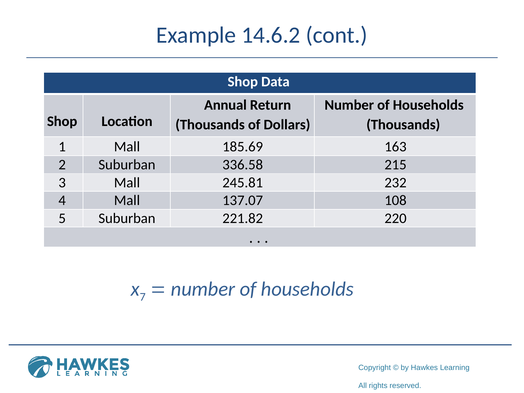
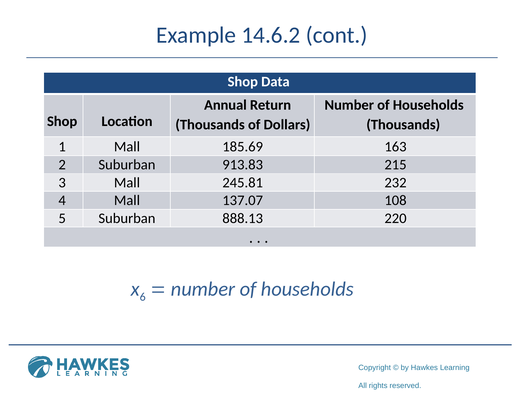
336.58: 336.58 -> 913.83 (243, 165)
221.82: 221.82 -> 888.13 (243, 218)
7: 7 -> 6 (143, 297)
